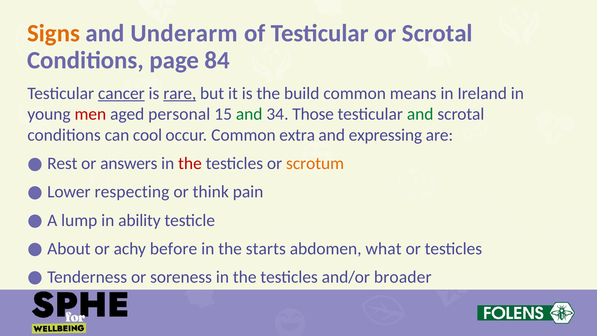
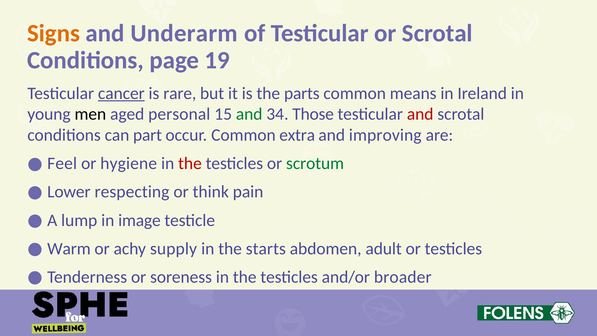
84: 84 -> 19 (217, 60)
rare underline: present -> none (180, 93)
build: build -> parts (302, 93)
men colour: red -> black (90, 114)
and colour: green -> red (420, 114)
cool: cool -> part (147, 135)
expressing: expressing -> improving (385, 135)
Rest: Rest -> Feel (62, 163)
answers: answers -> hygiene (129, 163)
scrotum colour: orange -> green (315, 163)
ability: ability -> image (139, 220)
About: About -> Warm (69, 248)
before: before -> supply (173, 248)
what: what -> adult (384, 248)
